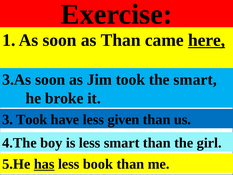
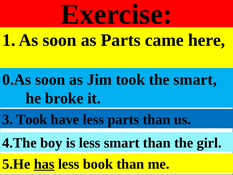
as Than: Than -> Parts (121, 40)
here underline: present -> none (207, 40)
3.As: 3.As -> 0.As (17, 79)
less given: given -> parts (123, 119)
